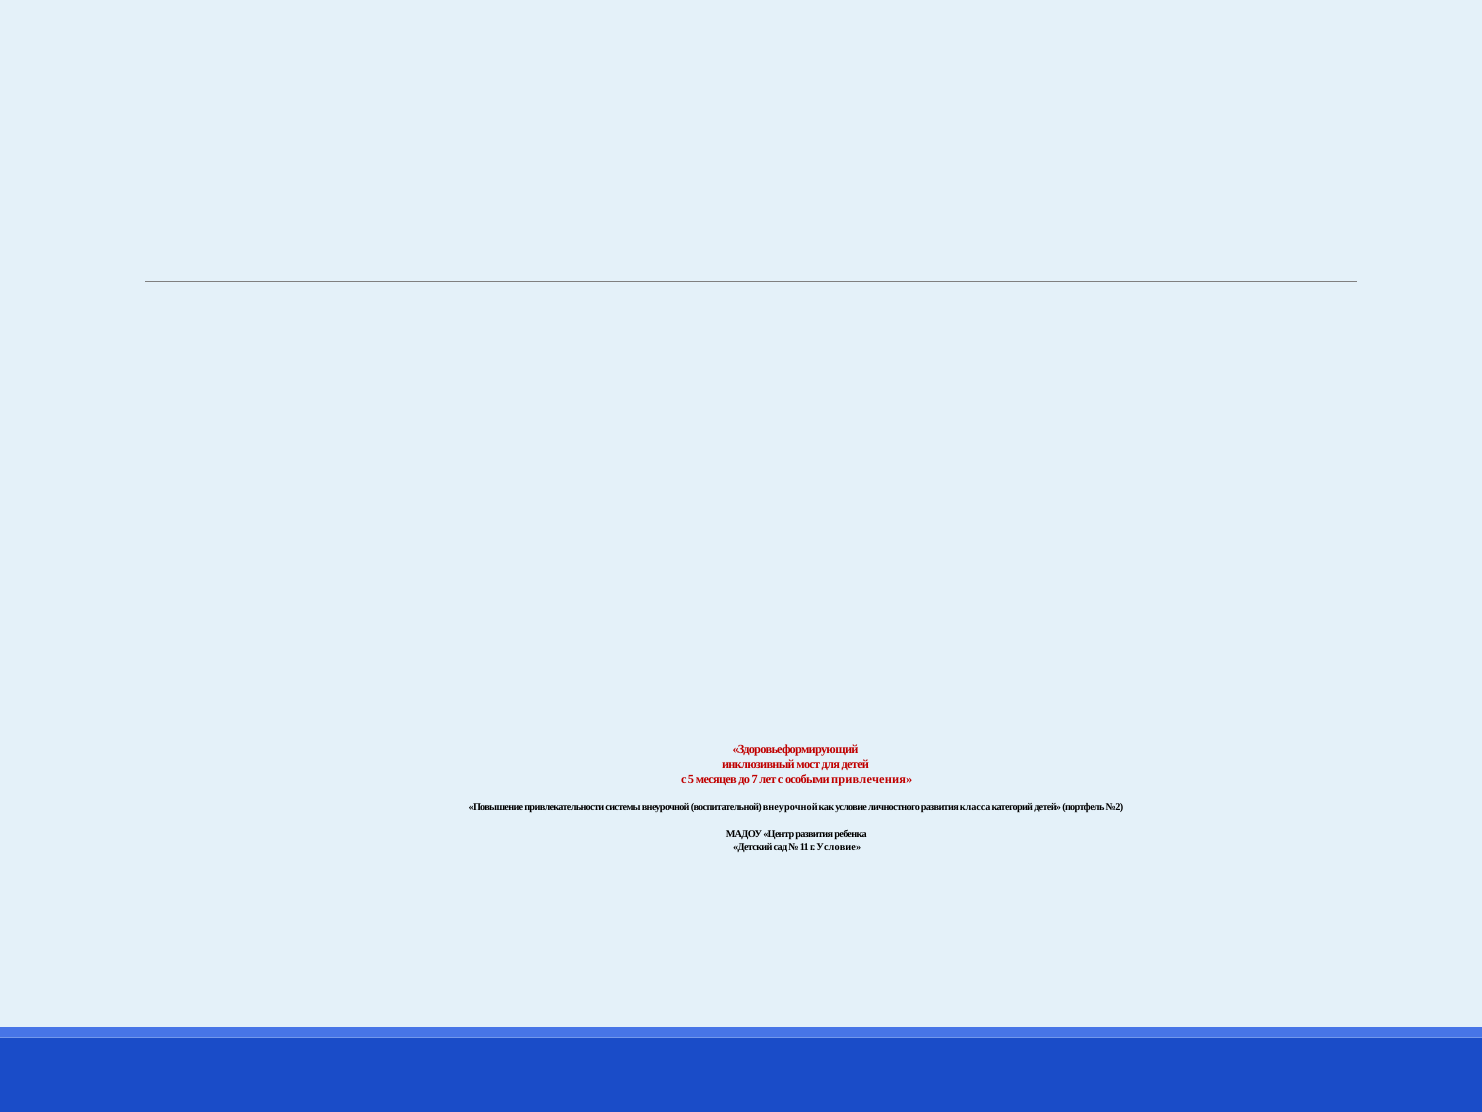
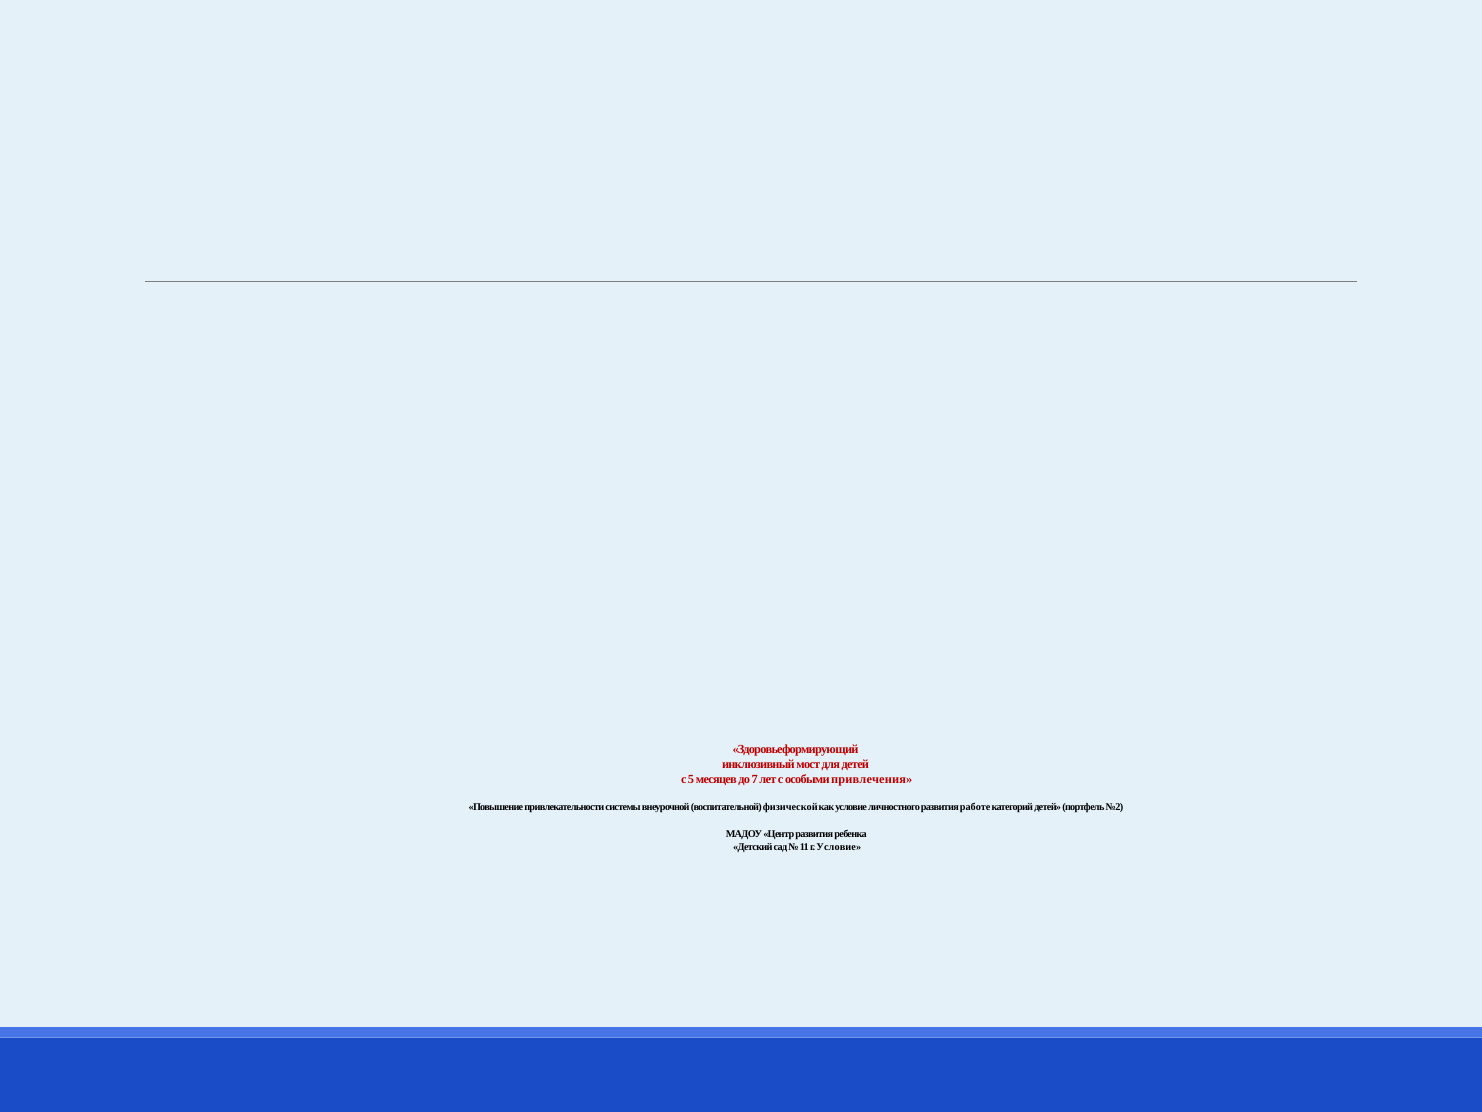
воспитательной внеурочной: внеурочной -> физической (790, 807)
класса: класса -> работе (975, 807)
